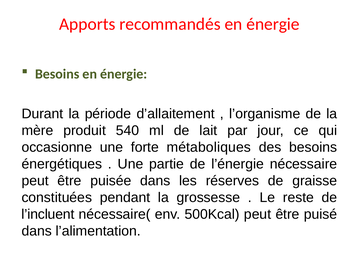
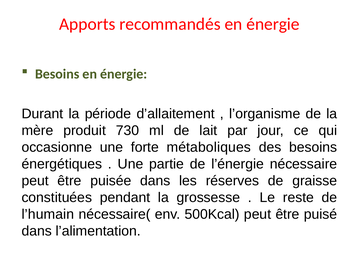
540: 540 -> 730 (128, 131)
l’incluent: l’incluent -> l’humain (48, 214)
